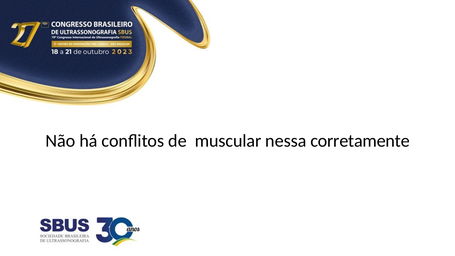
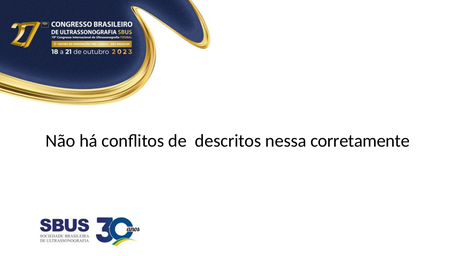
muscular: muscular -> descritos (228, 141)
